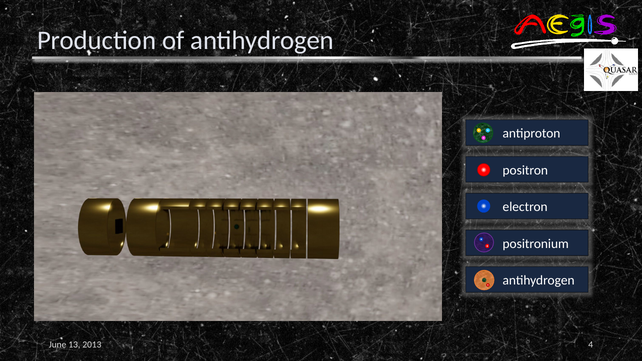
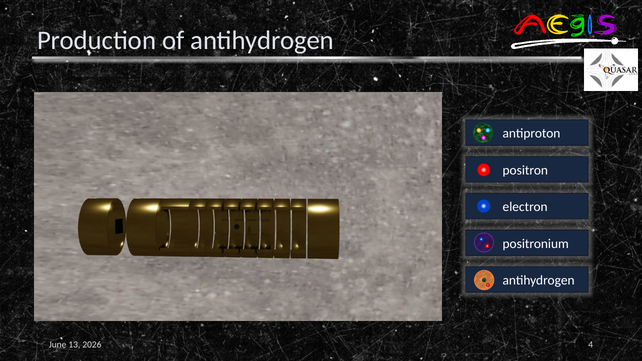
2013: 2013 -> 2026 (92, 345)
